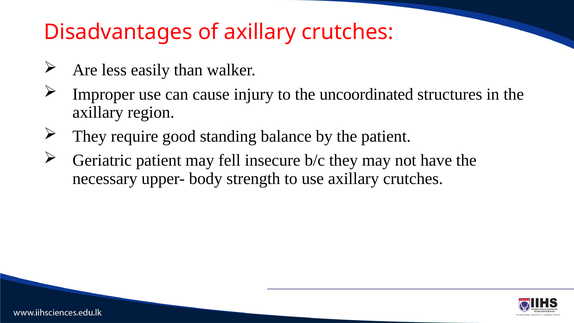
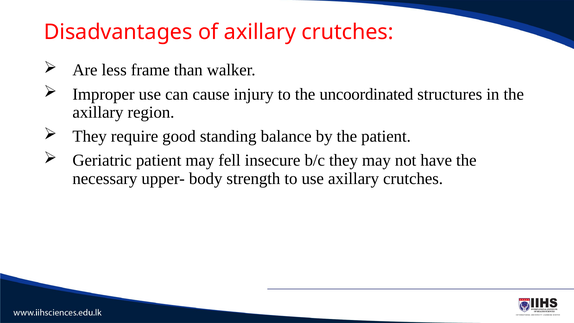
easily: easily -> frame (150, 70)
